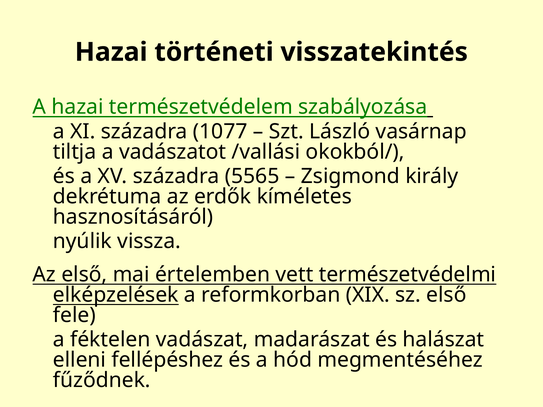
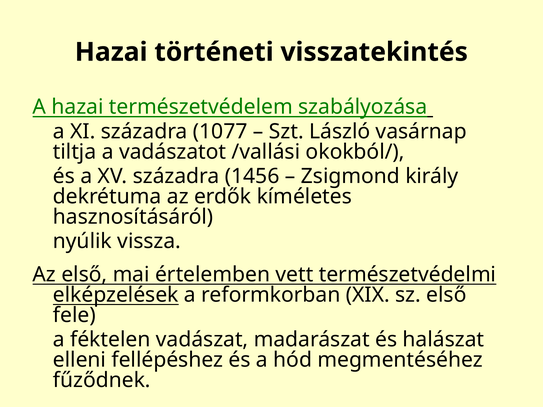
5565: 5565 -> 1456 (252, 176)
